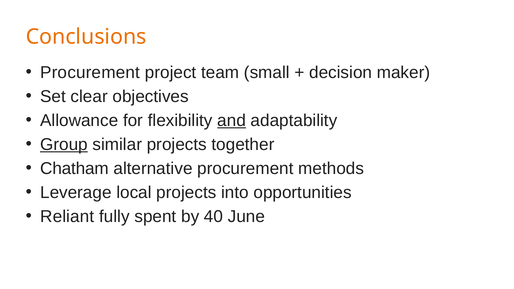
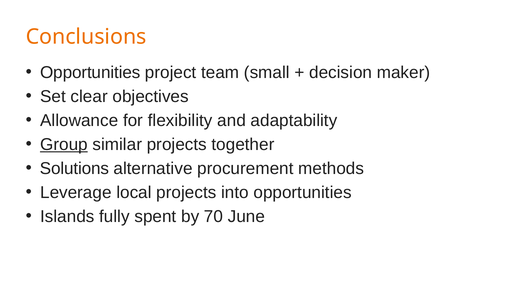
Procurement: Procurement -> Opportunities (90, 73)
and underline: present -> none (232, 121)
Chatham: Chatham -> Solutions (75, 169)
Reliant: Reliant -> Islands (67, 217)
40: 40 -> 70 (214, 217)
